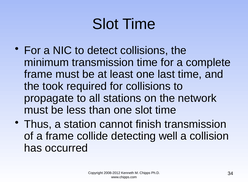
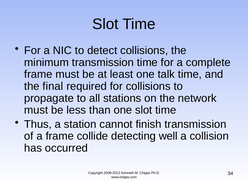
last: last -> talk (166, 74)
took: took -> final (53, 86)
